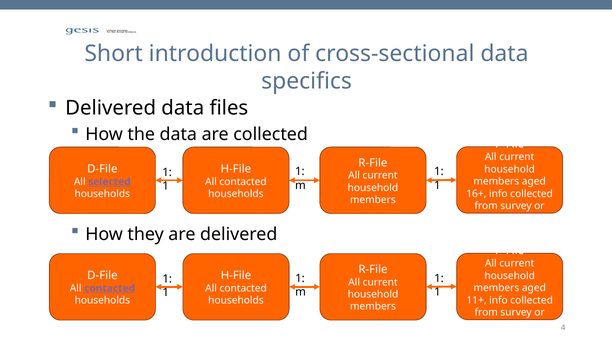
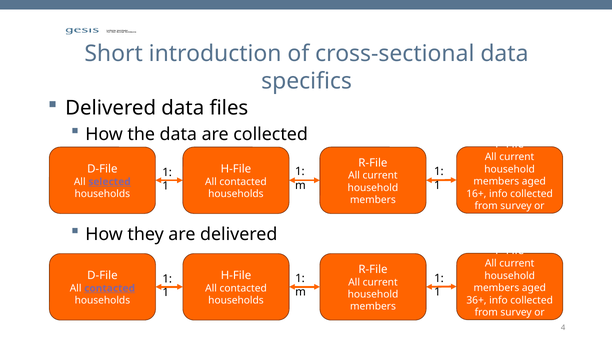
11+: 11+ -> 36+ (476, 300)
